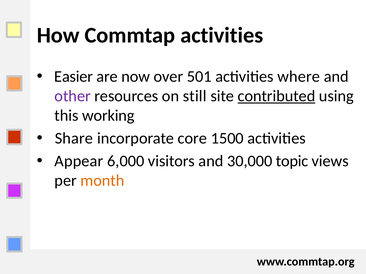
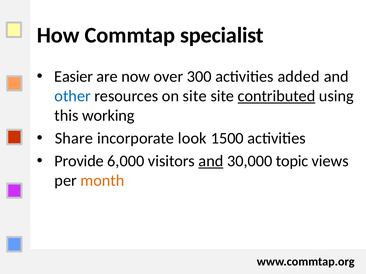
Commtap activities: activities -> specialist (222, 35)
501: 501 -> 300 (199, 77)
where: where -> added (299, 77)
other colour: purple -> blue (73, 96)
on still: still -> site (195, 96)
core: core -> look (192, 139)
Appear: Appear -> Provide (79, 161)
and underline: none -> present (211, 161)
